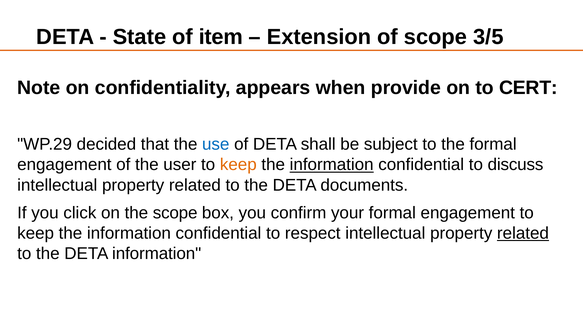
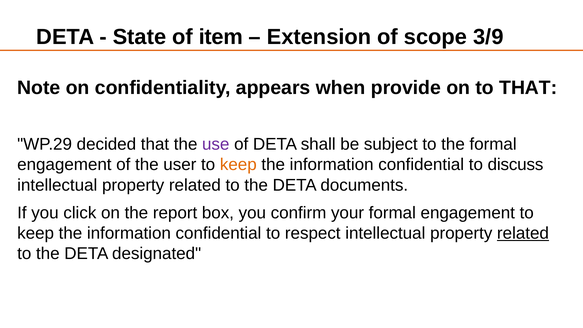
3/5: 3/5 -> 3/9 (488, 37)
to CERT: CERT -> THAT (528, 88)
use colour: blue -> purple (216, 144)
information underline: present -> none (332, 165)
the scope: scope -> report (175, 213)
DETA information: information -> designated (157, 254)
